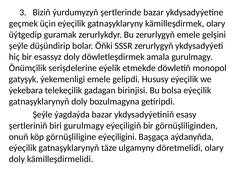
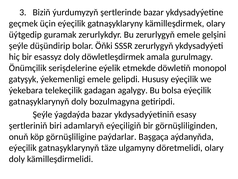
birinjisi: birinjisi -> agalygy (133, 90)
biri gurulmagy: gurulmagy -> adamlaryň (84, 125)
eýeçiligini: eýeçiligini -> paýdarlar (117, 136)
